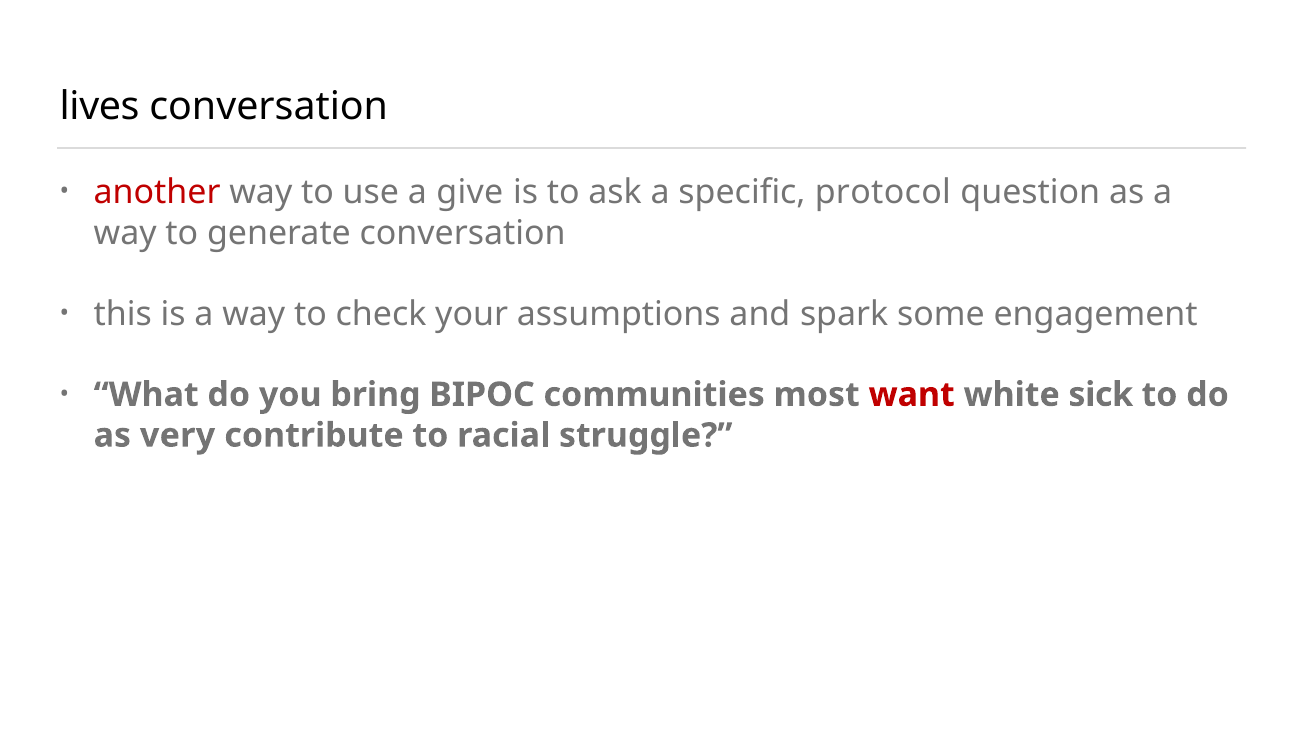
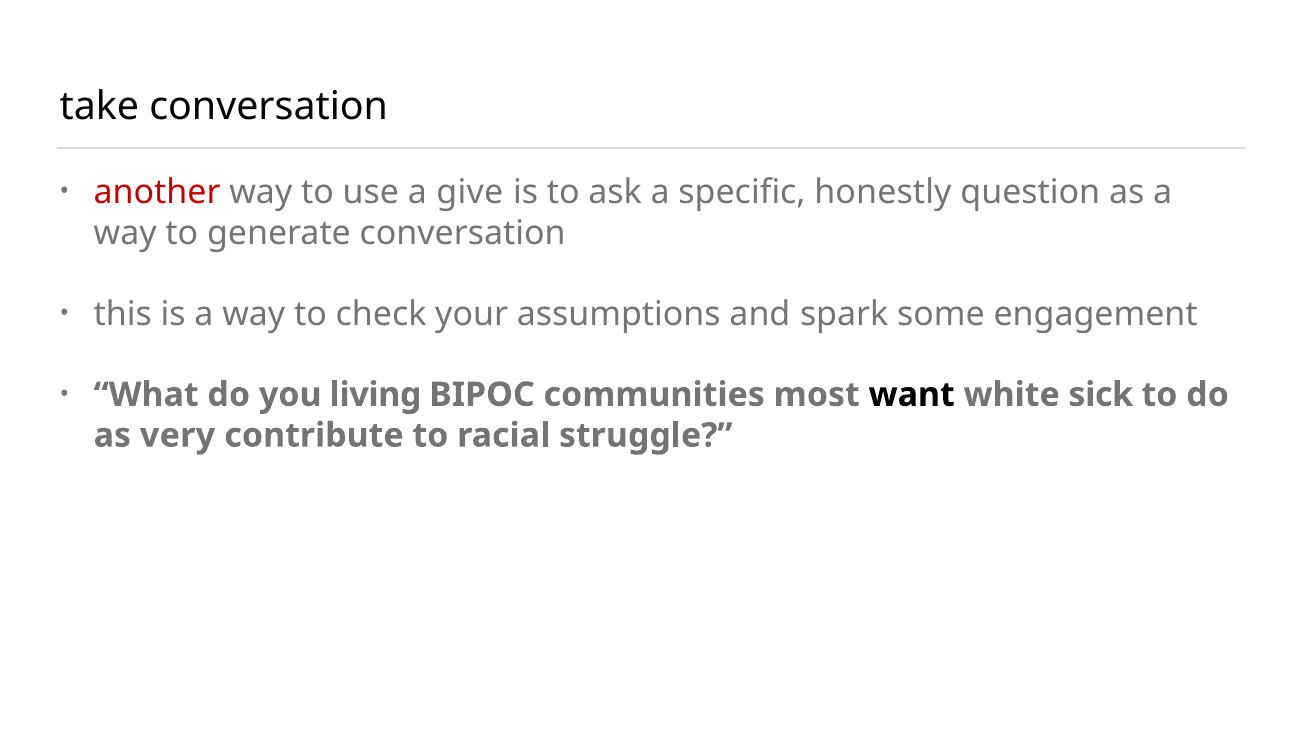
lives: lives -> take (99, 107)
protocol: protocol -> honestly (883, 192)
bring: bring -> living (376, 395)
want colour: red -> black (912, 395)
